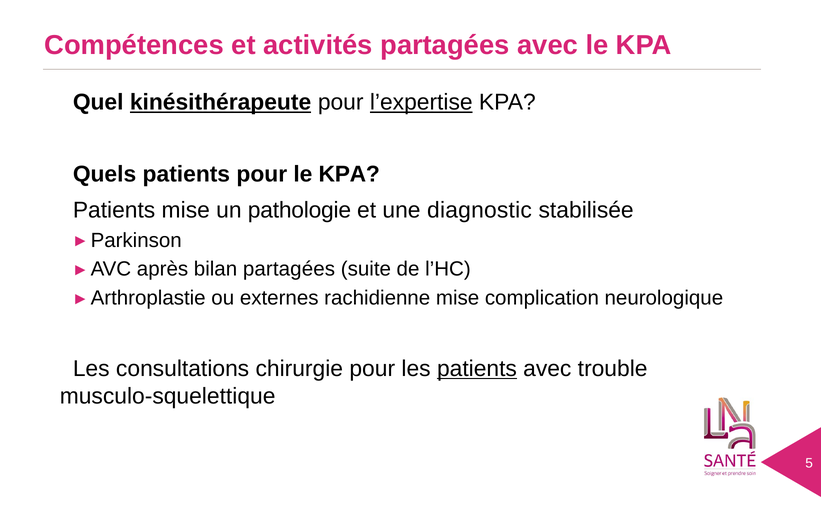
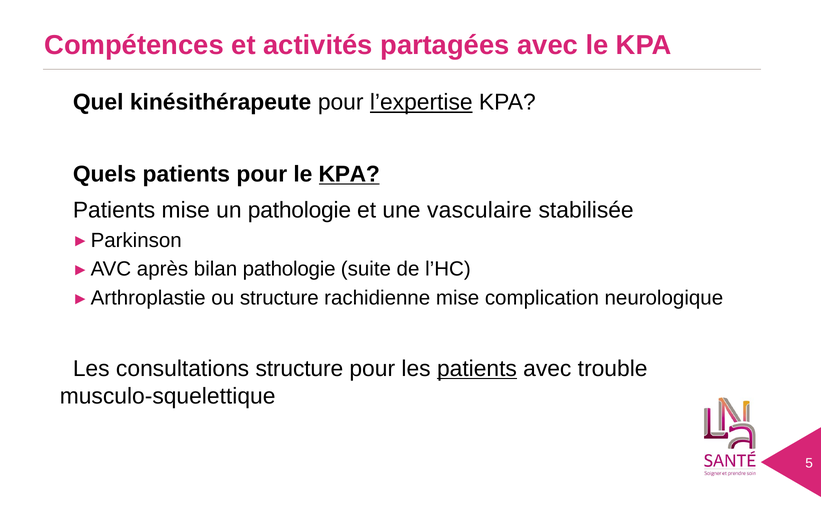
kinésithérapeute underline: present -> none (221, 102)
KPA underline: none -> present (349, 174)
diagnostic: diagnostic -> vasculaire (479, 210)
bilan partagées: partagées -> pathologie (289, 269)
ou externes: externes -> structure (279, 298)
consultations chirurgie: chirurgie -> structure (299, 369)
